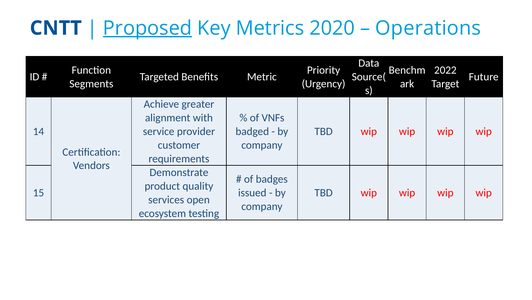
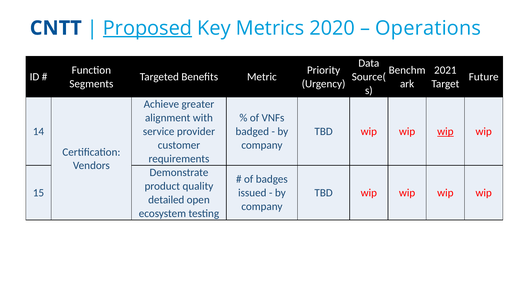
2022: 2022 -> 2021 (445, 70)
wip underline: none -> present (445, 131)
services: services -> detailed (166, 199)
